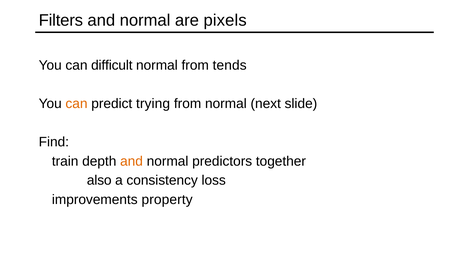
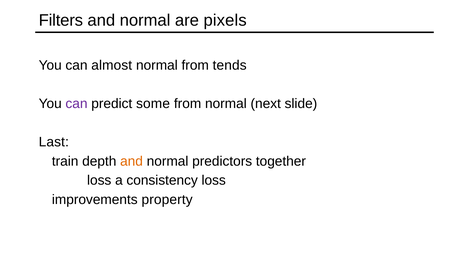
difficult: difficult -> almost (112, 65)
can colour: orange -> purple (77, 104)
trying: trying -> some (153, 104)
Find: Find -> Last (54, 142)
also: also -> loss (99, 180)
